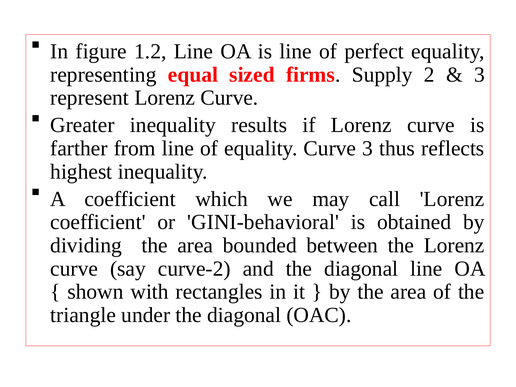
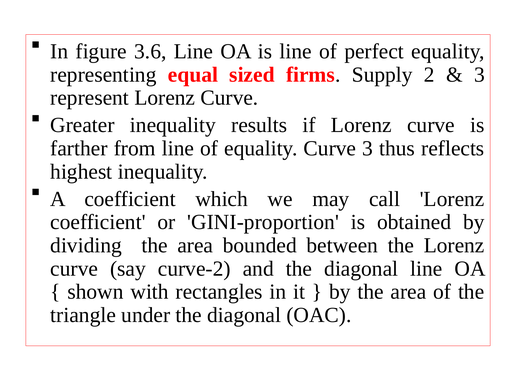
1.2: 1.2 -> 3.6 (150, 51)
GINI-behavioral: GINI-behavioral -> GINI-proportion (263, 222)
